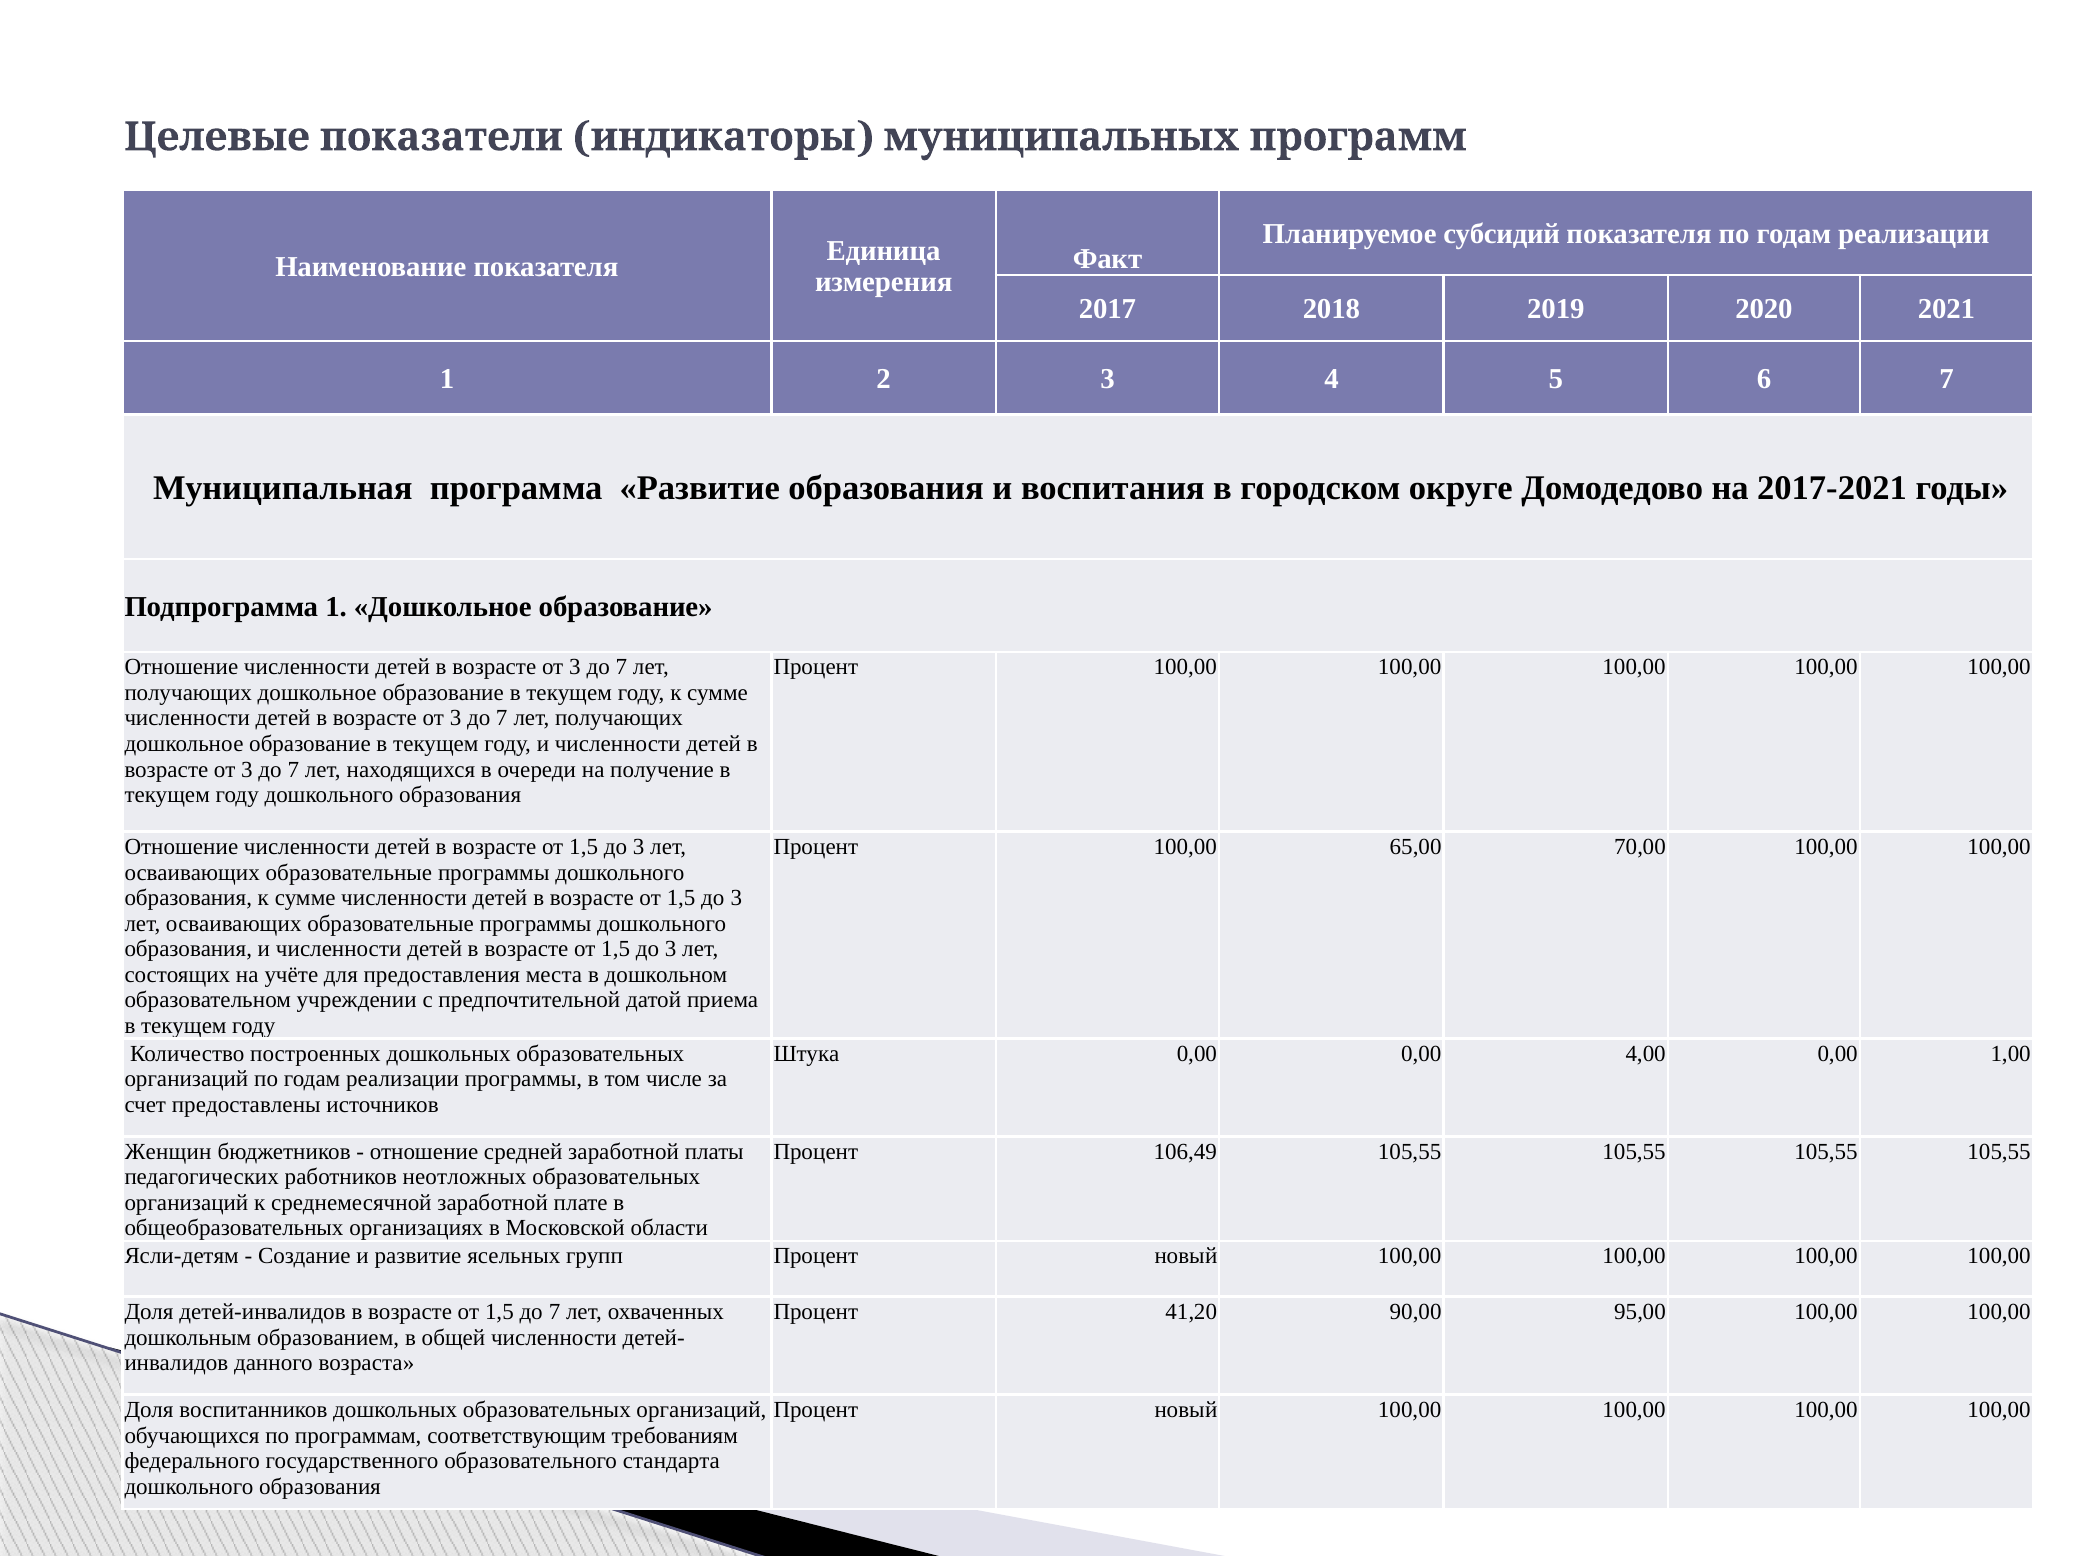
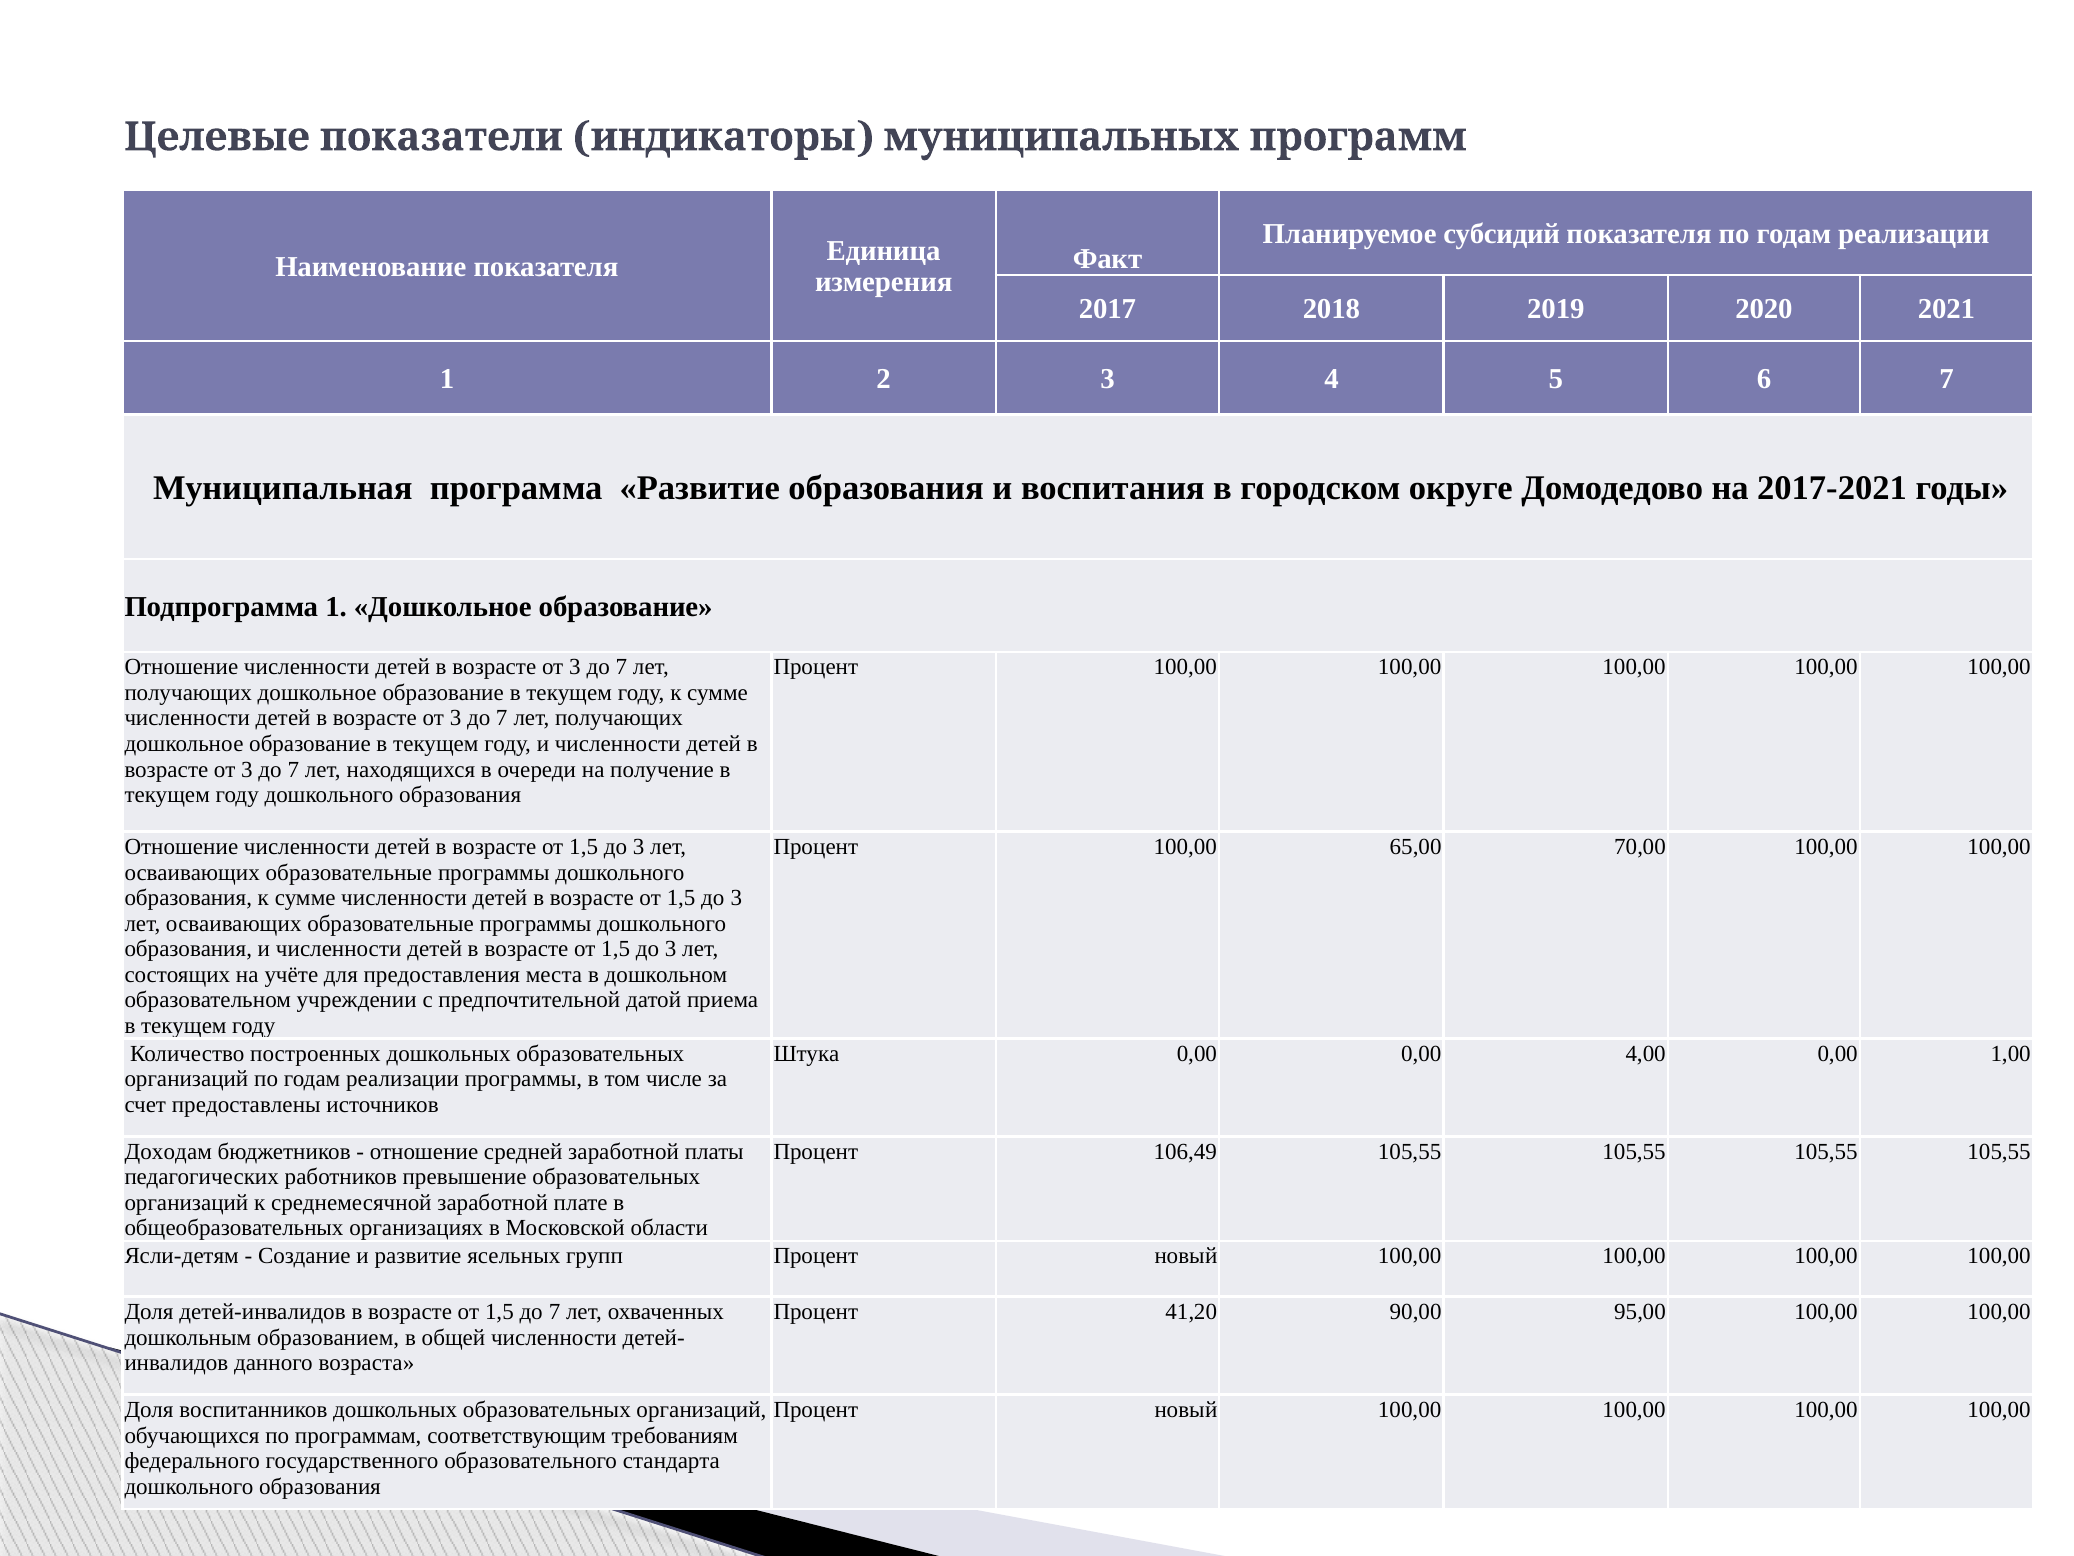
Женщин: Женщин -> Доходам (168, 1151)
неотложных: неотложных -> превышение (465, 1177)
